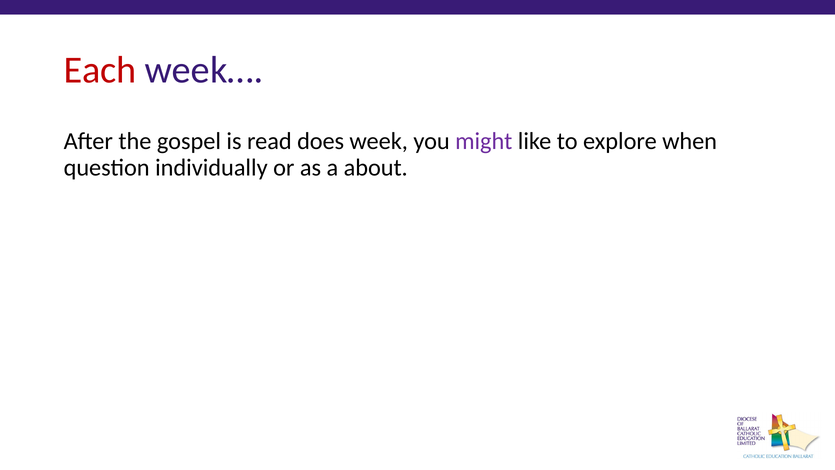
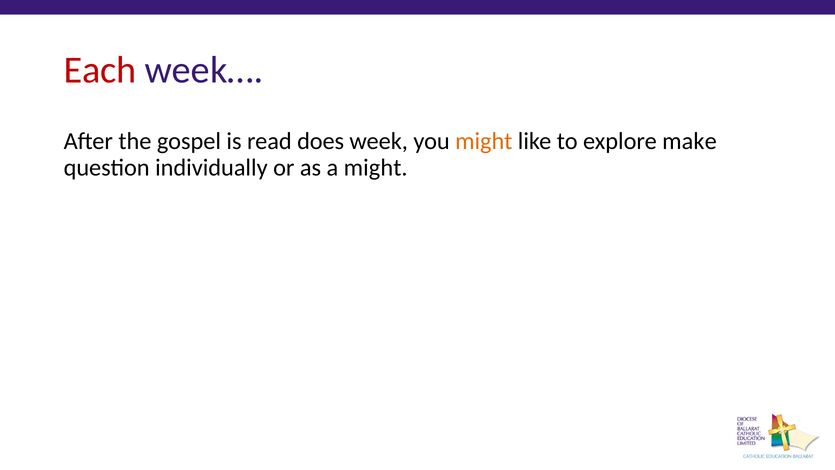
might colour: purple -> orange (484, 141)
when: when -> make (689, 141)
a about: about -> might (376, 167)
